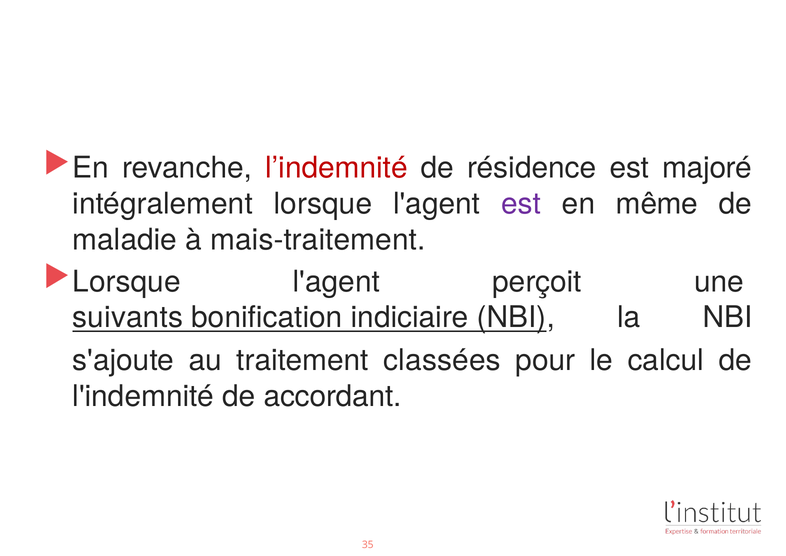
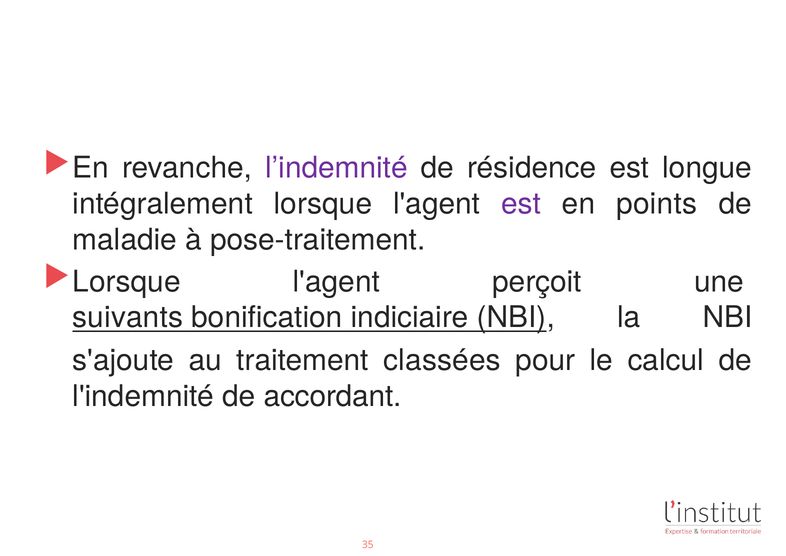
l’indemnité colour: red -> purple (336, 168)
majoré: majoré -> longue (707, 168)
même: même -> points (657, 204)
mais-traitement: mais-traitement -> pose-traitement (318, 240)
